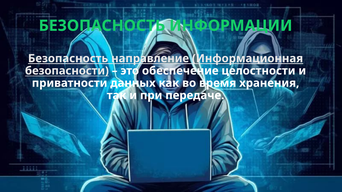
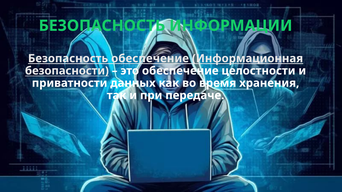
Безопасность направление: направление -> обеспечение (150, 59)
